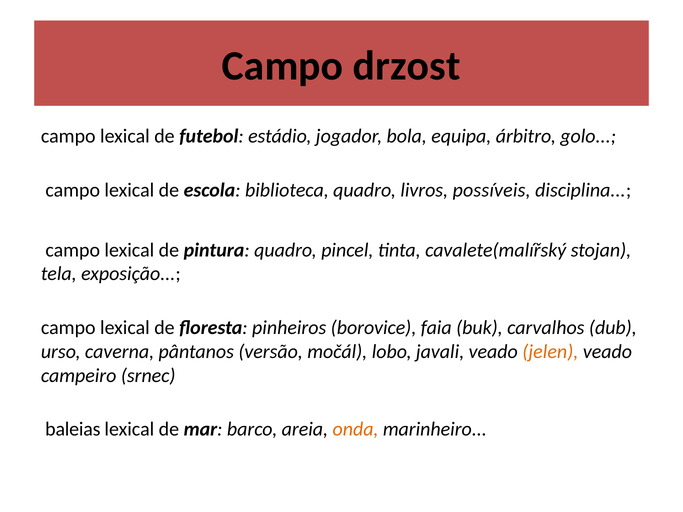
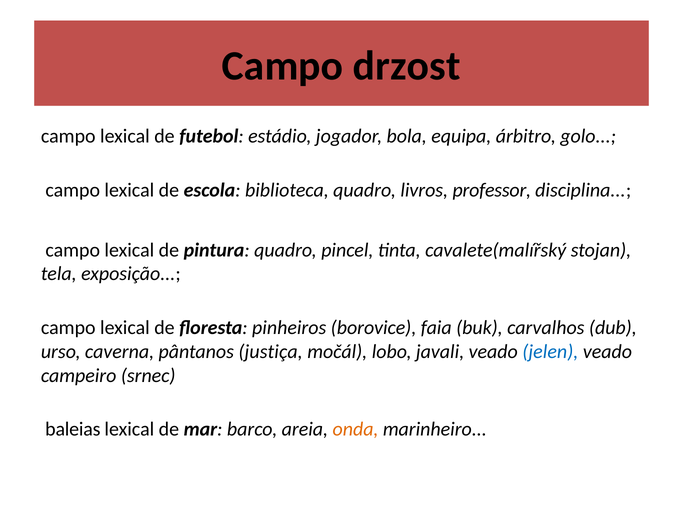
possíveis: possíveis -> professor (492, 190)
versão: versão -> justiça (271, 352)
jelen colour: orange -> blue (550, 352)
